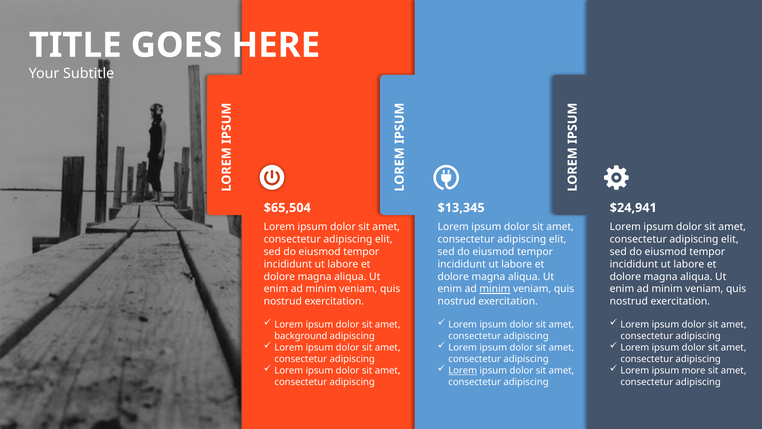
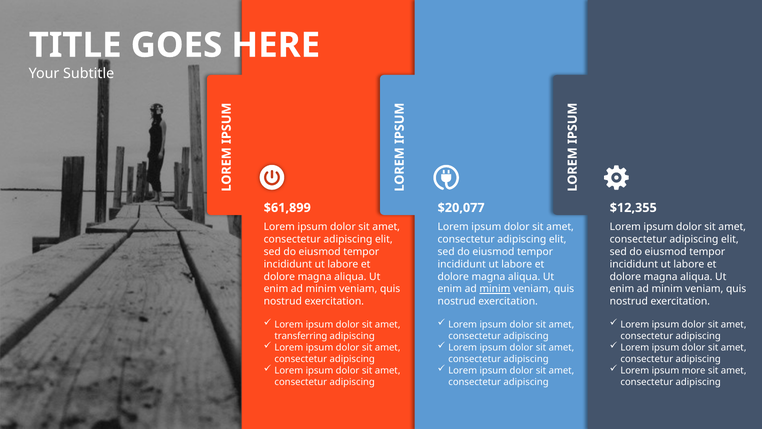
$65,504: $65,504 -> $61,899 (287, 208)
$13,345: $13,345 -> $20,077 (461, 208)
$24,941: $24,941 -> $12,355 (633, 208)
background: background -> transferring (301, 336)
Lorem underline: present -> none (463, 370)
